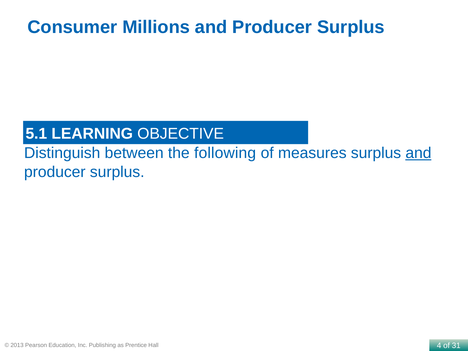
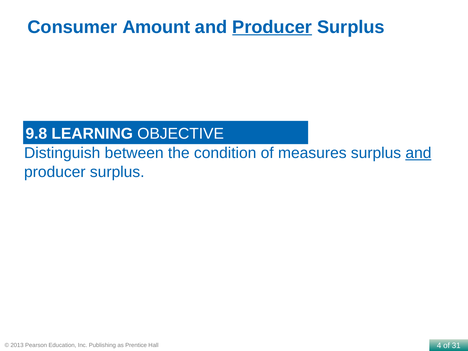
Millions: Millions -> Amount (156, 27)
Producer underline: none -> present (272, 27)
5.1: 5.1 -> 9.8 (36, 134)
following: following -> condition (225, 153)
